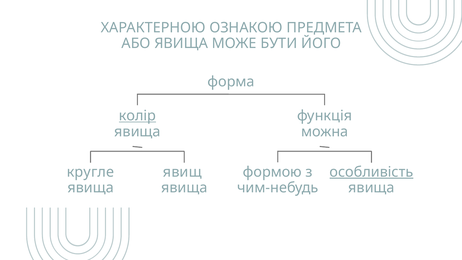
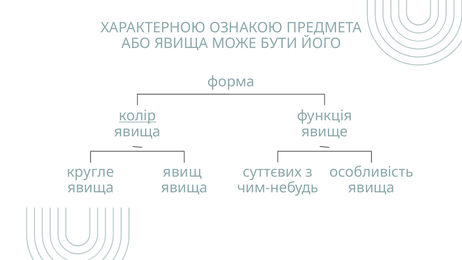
можна: можна -> явище (325, 132)
формою: формою -> суттєвих (272, 172)
особливість underline: present -> none (371, 172)
